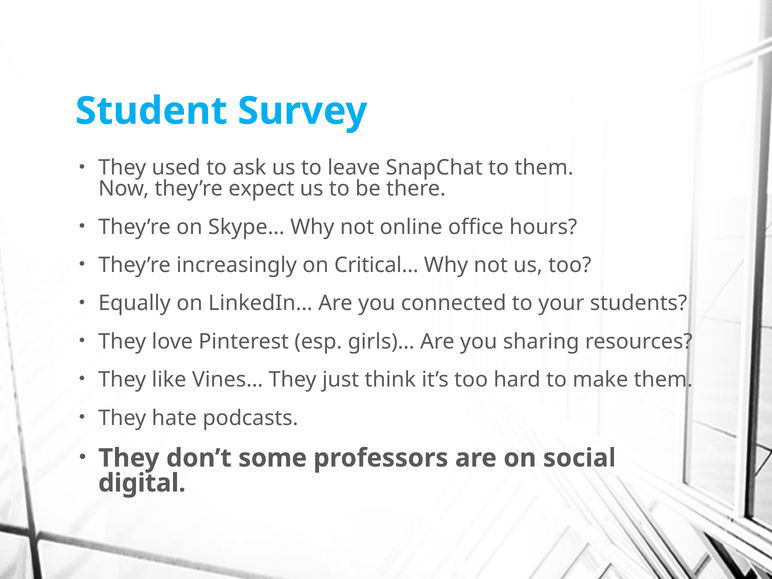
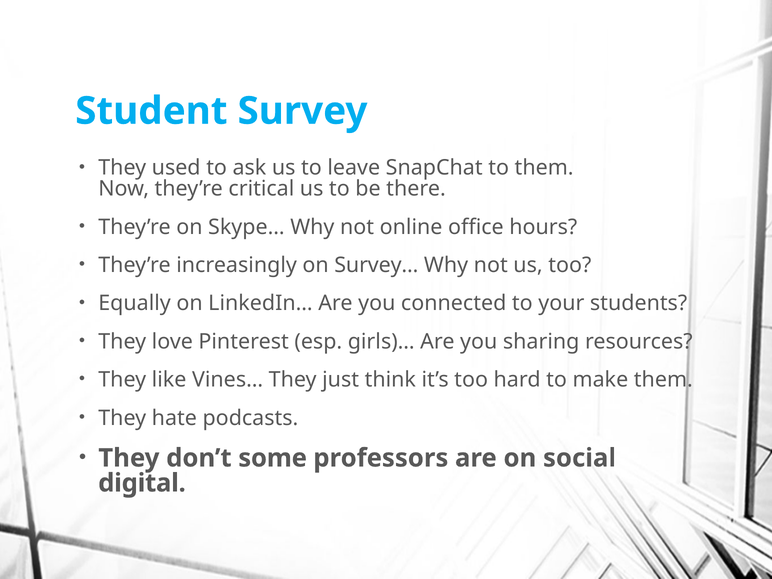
expect: expect -> critical (261, 189)
Critical…: Critical… -> Survey… (376, 265)
